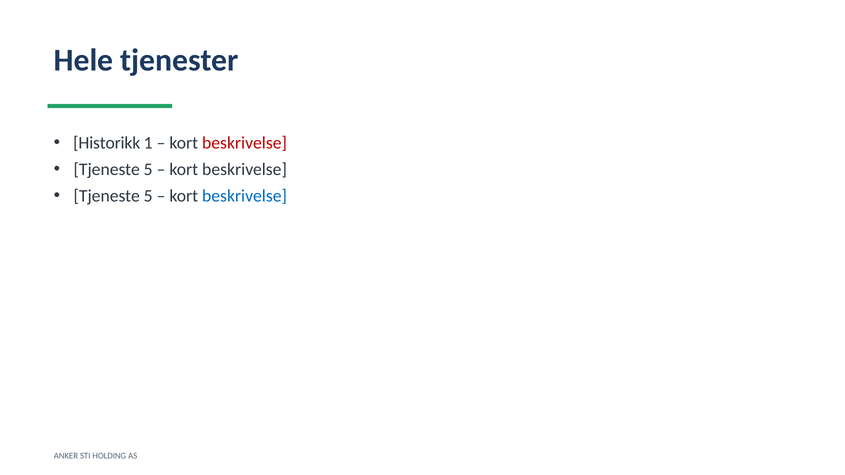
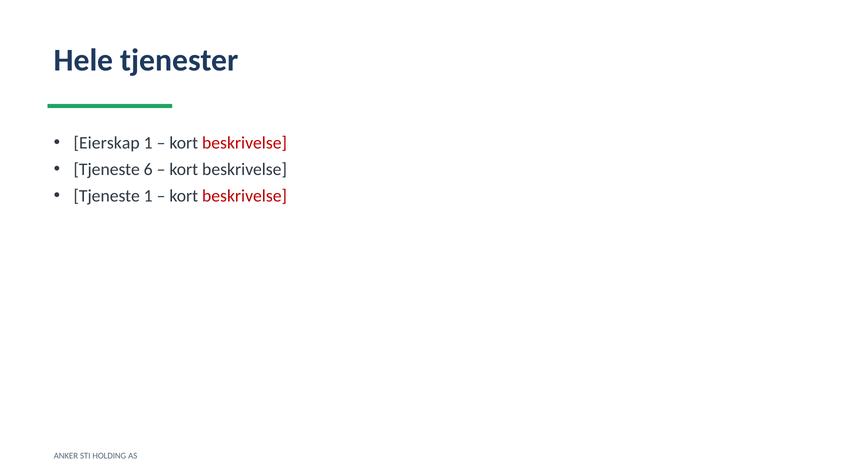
Historikk: Historikk -> Eierskap (107, 143)
5: 5 -> 6 (148, 170)
5: 5 -> 1 (148, 196)
beskrivelse colour: blue -> red (245, 196)
